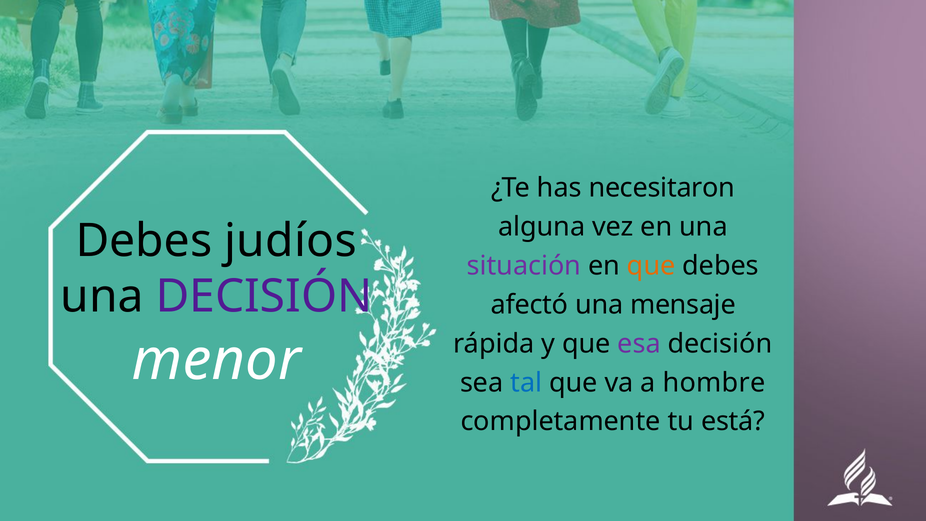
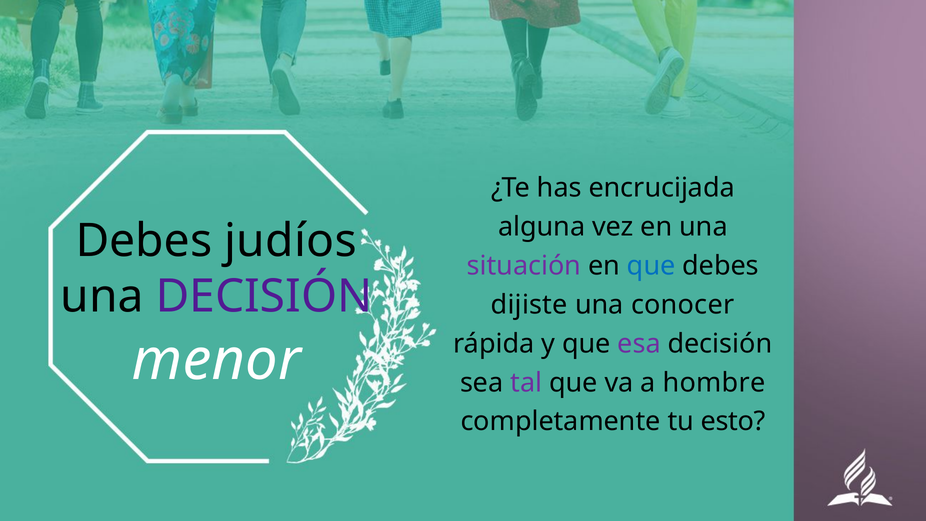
necesitaron: necesitaron -> encrucijada (662, 188)
que colour: orange -> blue (651, 266)
afectó: afectó -> dijiste (529, 305)
mensaje: mensaje -> conocer (683, 305)
tal colour: blue -> purple (526, 383)
está: está -> esto (733, 421)
